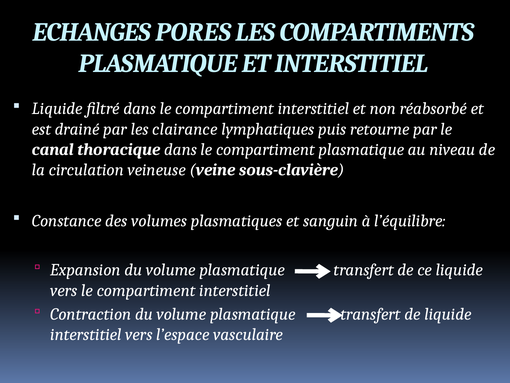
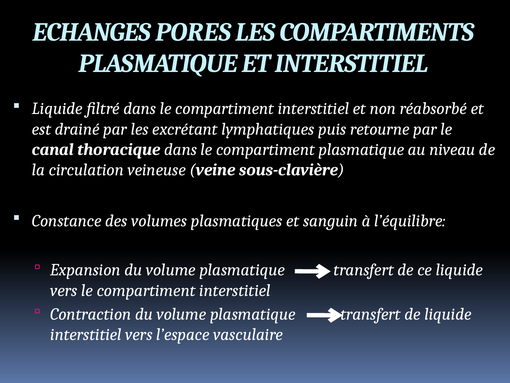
clairance: clairance -> excrétant (185, 129)
